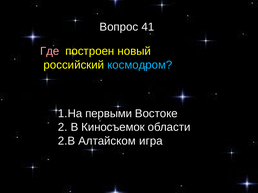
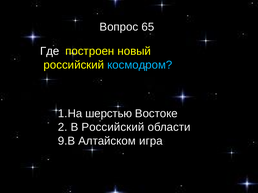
41: 41 -> 65 (148, 27)
Где colour: pink -> white (50, 51)
первыми: первыми -> шерстью (109, 114)
В Киносъемок: Киносъемок -> Российский (113, 128)
2.В: 2.В -> 9.В (67, 141)
